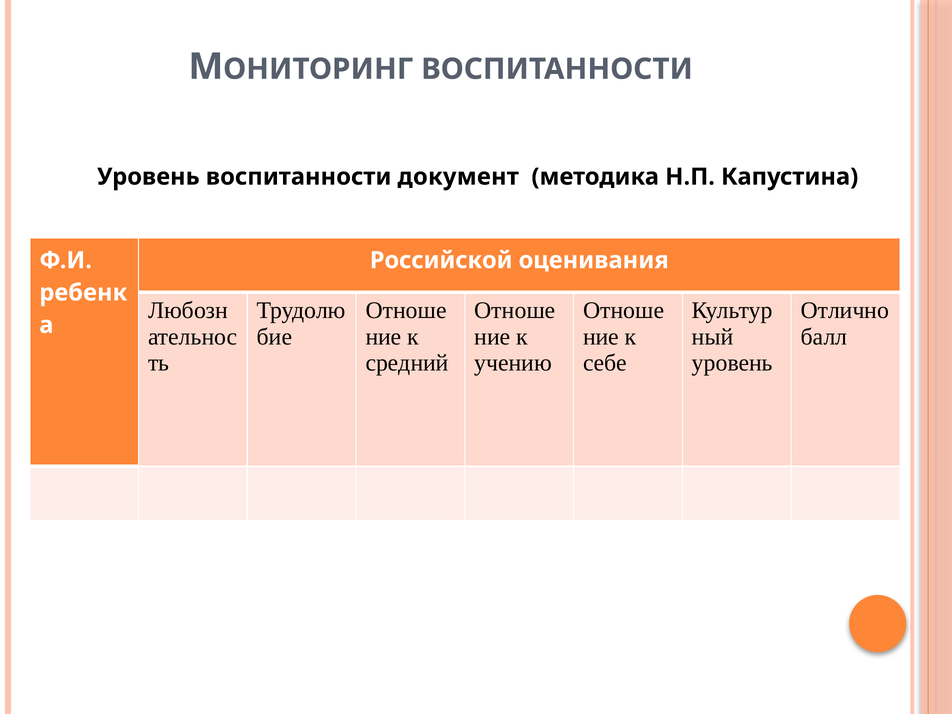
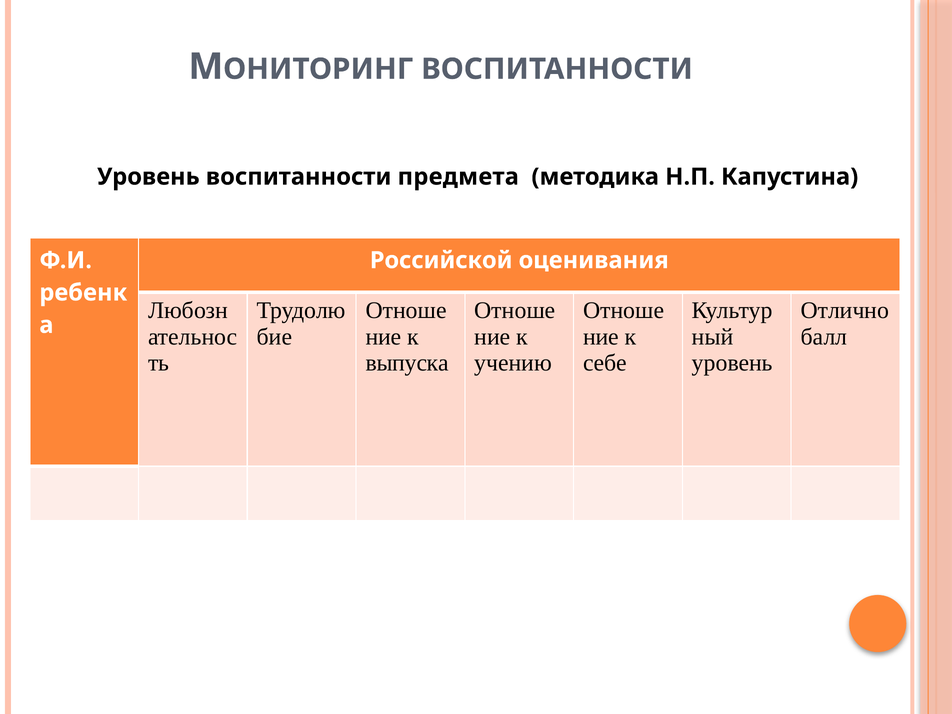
документ: документ -> предмета (458, 177)
средний: средний -> выпуска (407, 363)
